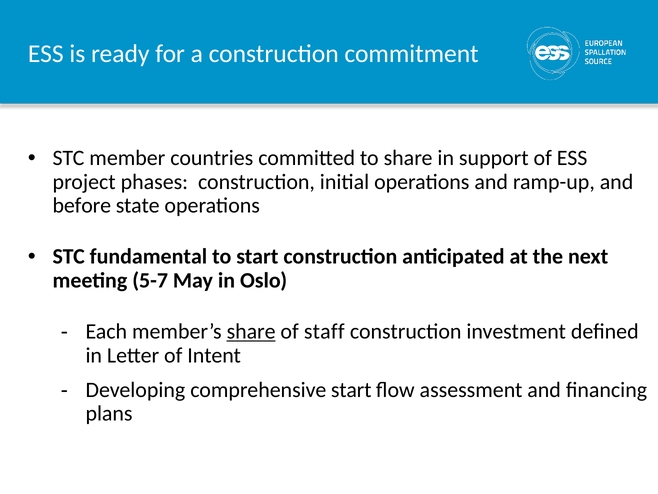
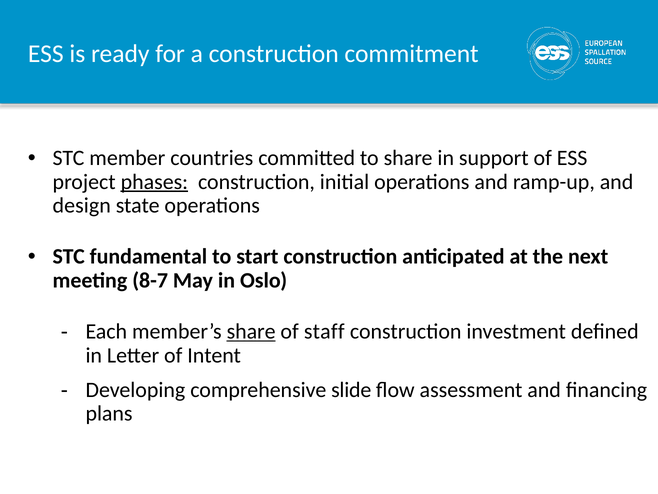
phases underline: none -> present (154, 182)
before: before -> design (82, 205)
5-7: 5-7 -> 8-7 (150, 280)
comprehensive start: start -> slide (351, 390)
